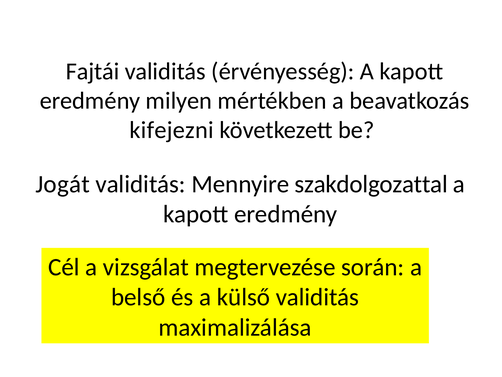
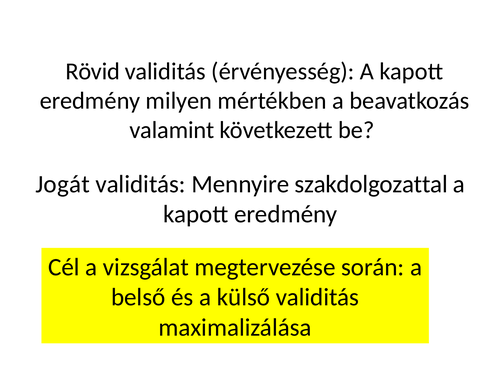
Fajtái: Fajtái -> Rövid (93, 71)
kifejezni: kifejezni -> valamint (172, 130)
